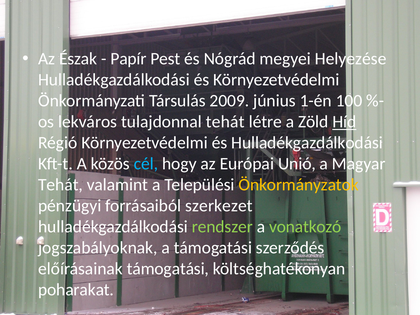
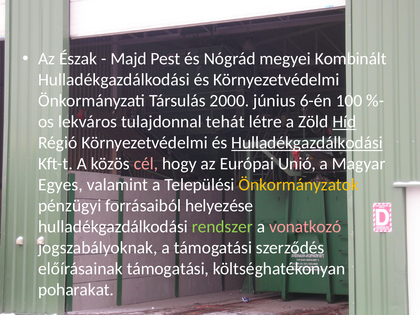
Papír: Papír -> Majd (129, 59)
Helyezése: Helyezése -> Kombinált (351, 59)
2009: 2009 -> 2000 (229, 101)
1-én: 1-én -> 6-én (316, 101)
Hulladékgazdálkodási underline: none -> present (307, 143)
cél colour: light blue -> pink (146, 164)
Tehát: Tehát -> Egyes (60, 185)
szerkezet: szerkezet -> helyezése (219, 206)
vonatkozó colour: light green -> pink (305, 227)
